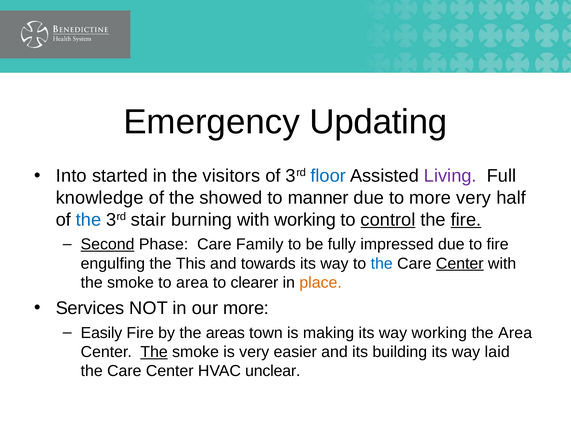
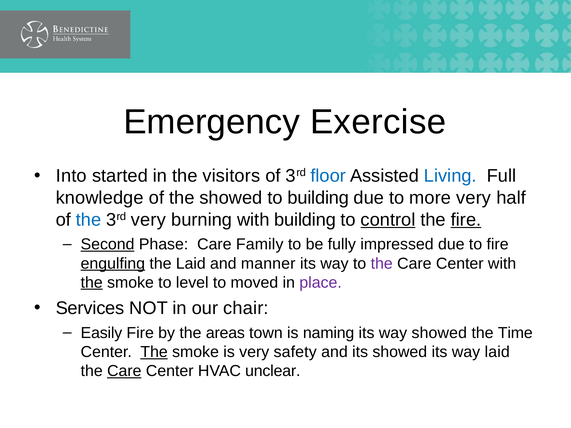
Updating: Updating -> Exercise (378, 122)
Living colour: purple -> blue (450, 176)
to manner: manner -> building (318, 198)
3rd stair: stair -> very (148, 220)
with working: working -> building (305, 220)
engulfing underline: none -> present (113, 264)
the This: This -> Laid (191, 264)
towards: towards -> manner (268, 264)
the colour: blue -> purple (382, 264)
Center underline: present -> none (460, 264)
the underline: none -> present (92, 283)
to area: area -> level (192, 283)
clearer: clearer -> moved (254, 283)
place colour: orange -> purple (321, 283)
our more: more -> chair (246, 308)
making: making -> naming (329, 333)
way working: working -> showed (439, 333)
the Area: Area -> Time (515, 333)
easier: easier -> safety (295, 352)
its building: building -> showed (400, 352)
Care underline: none -> present (124, 371)
